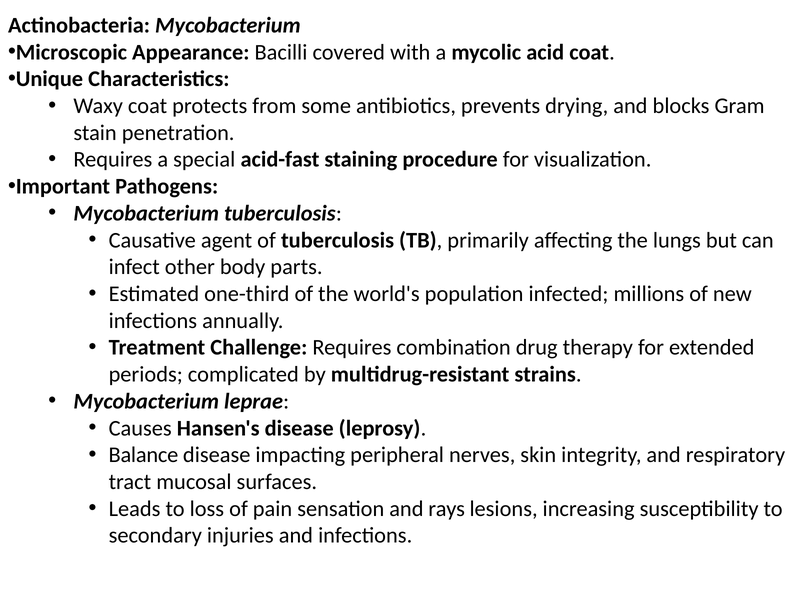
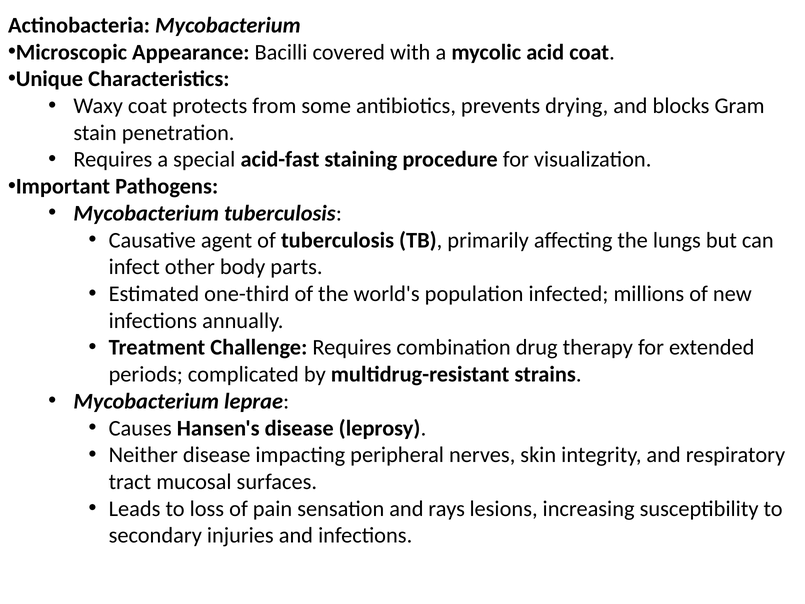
Balance: Balance -> Neither (143, 455)
